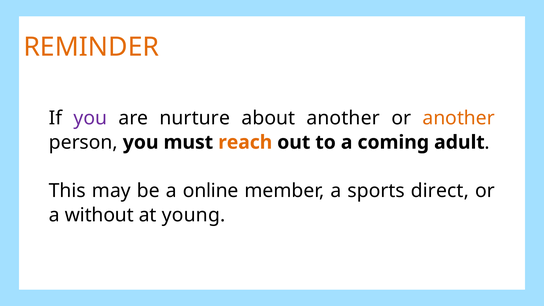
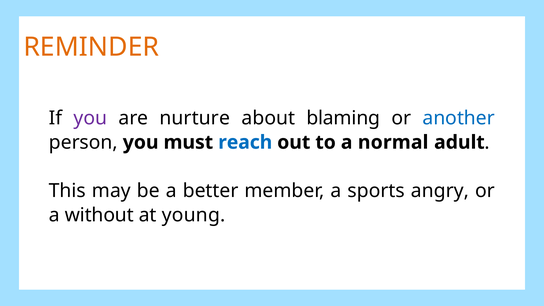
about another: another -> blaming (343, 118)
another colour: orange -> blue (459, 118)
reach colour: orange -> blue (245, 142)
coming: coming -> normal (393, 142)
online: online -> better (211, 191)
direct: direct -> angry (440, 191)
